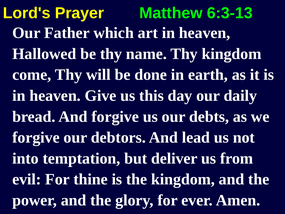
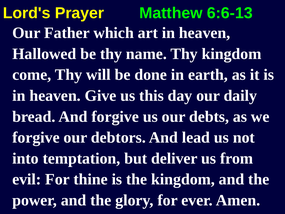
6:3-13: 6:3-13 -> 6:6-13 (230, 13)
